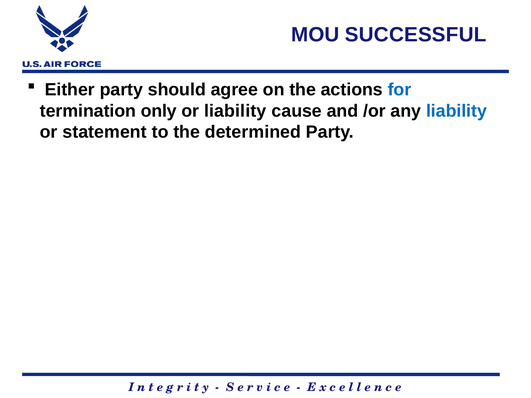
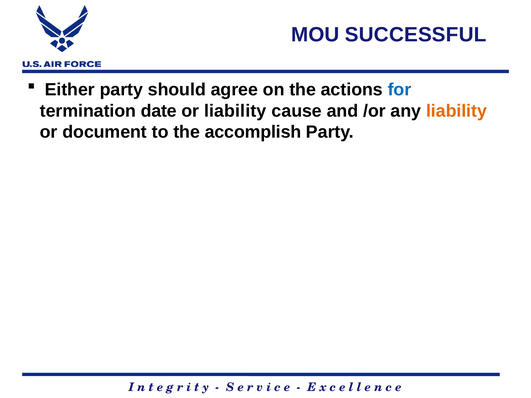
only: only -> date (159, 111)
liability colour: blue -> orange (456, 111)
statement: statement -> document (105, 132)
determined: determined -> accomplish (253, 132)
